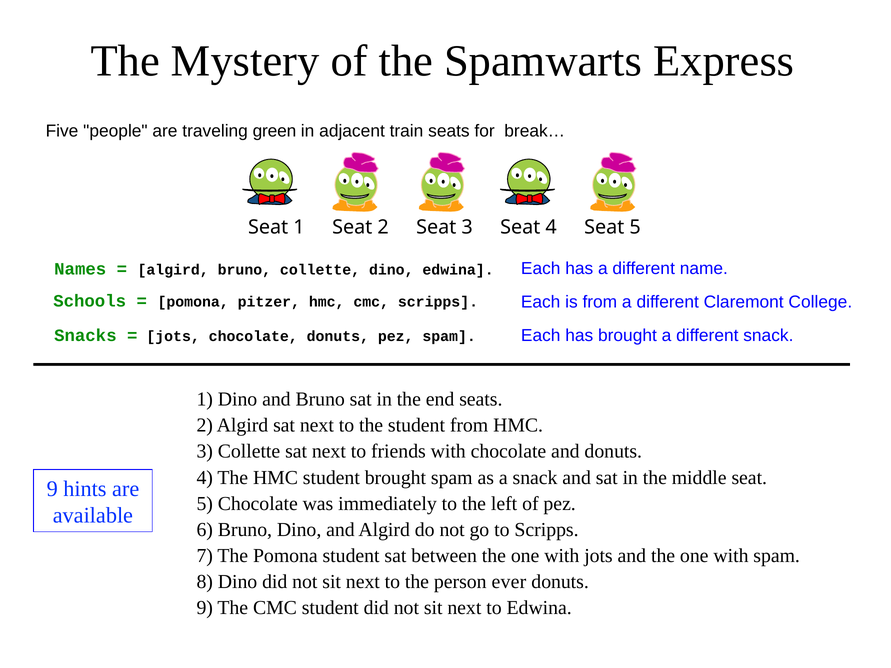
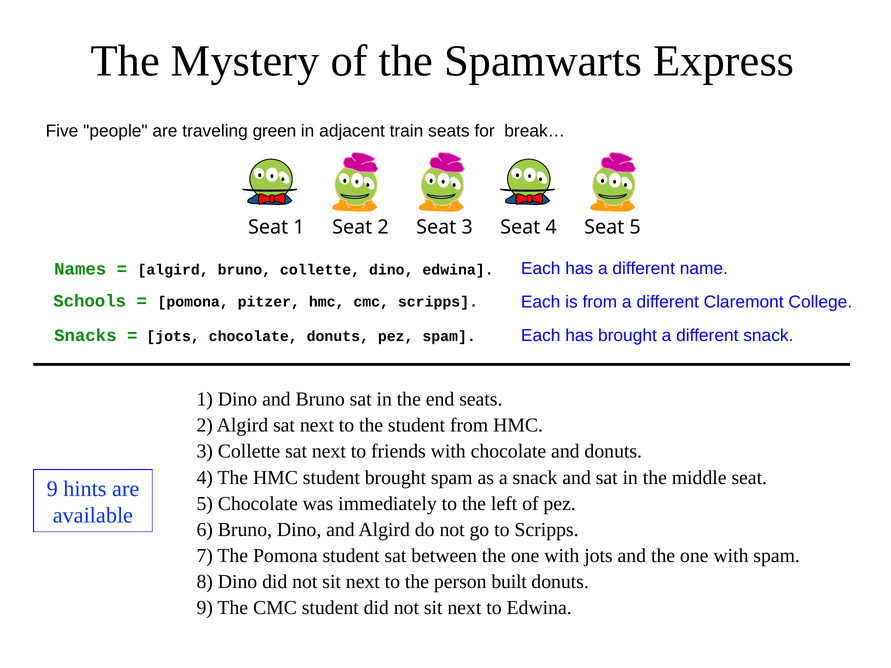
ever: ever -> built (509, 582)
